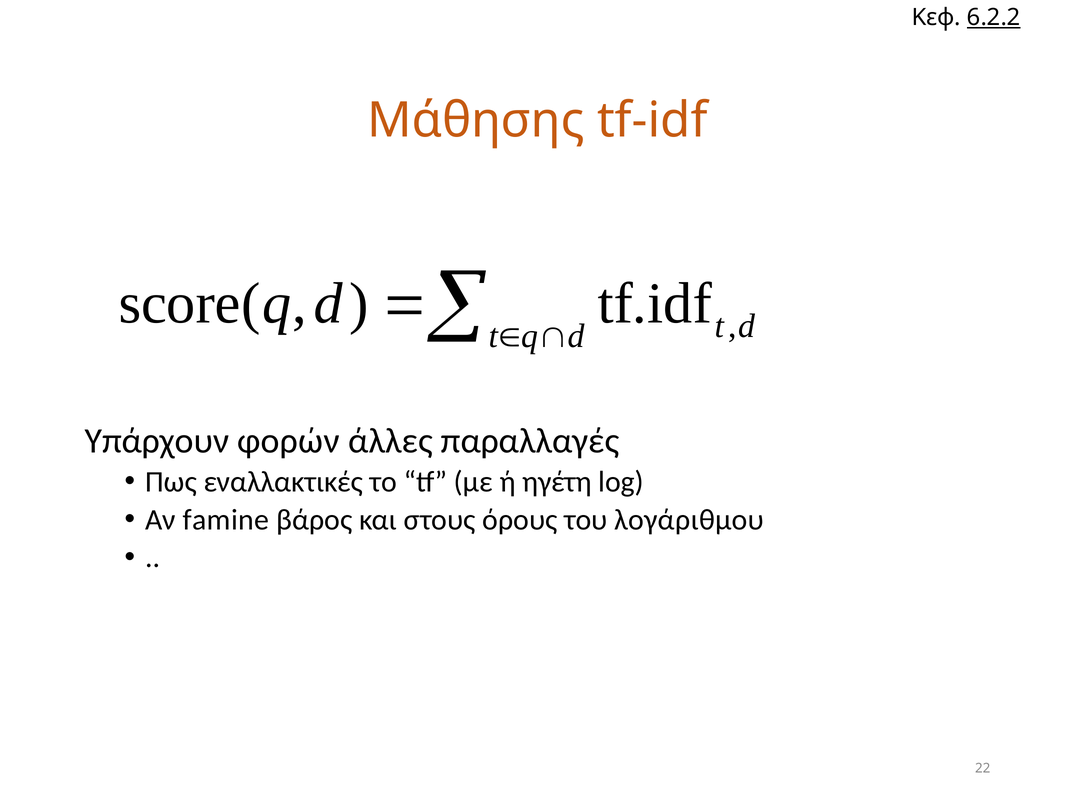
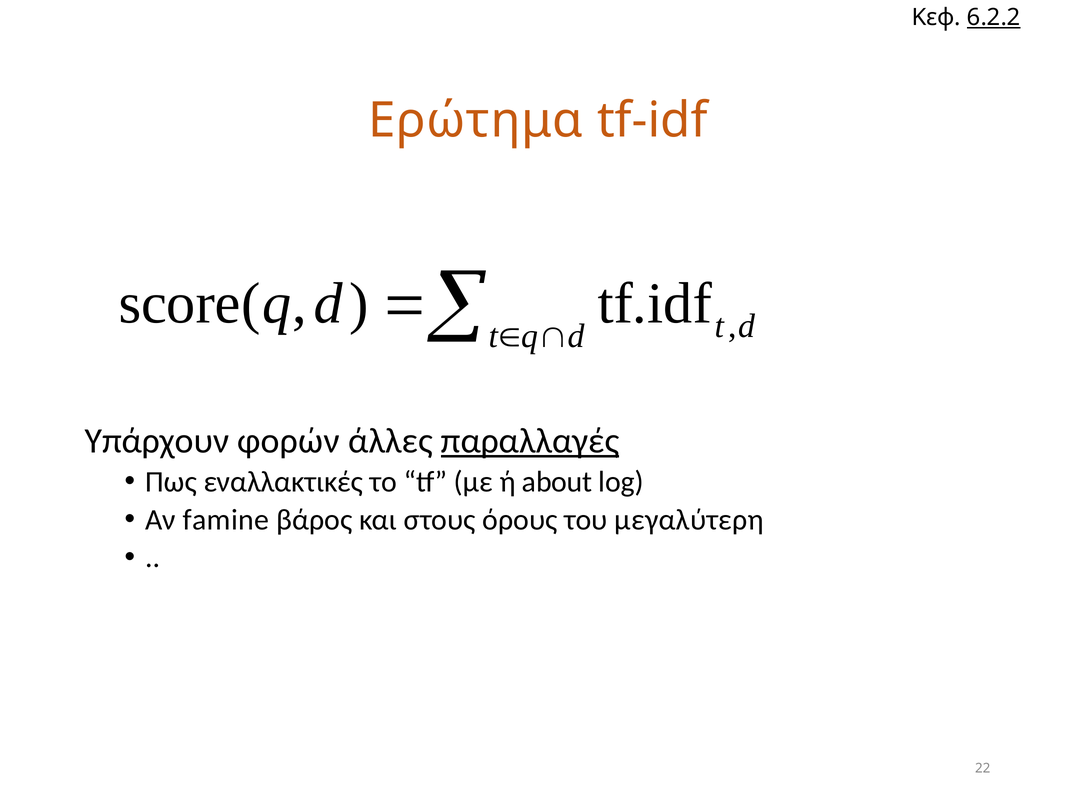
Μάθησης: Μάθησης -> Ερώτημα (476, 121)
παραλλαγές underline: none -> present (530, 441)
ηγέτη: ηγέτη -> about (557, 482)
λογάριθμου: λογάριθμου -> μεγαλύτερη (689, 520)
